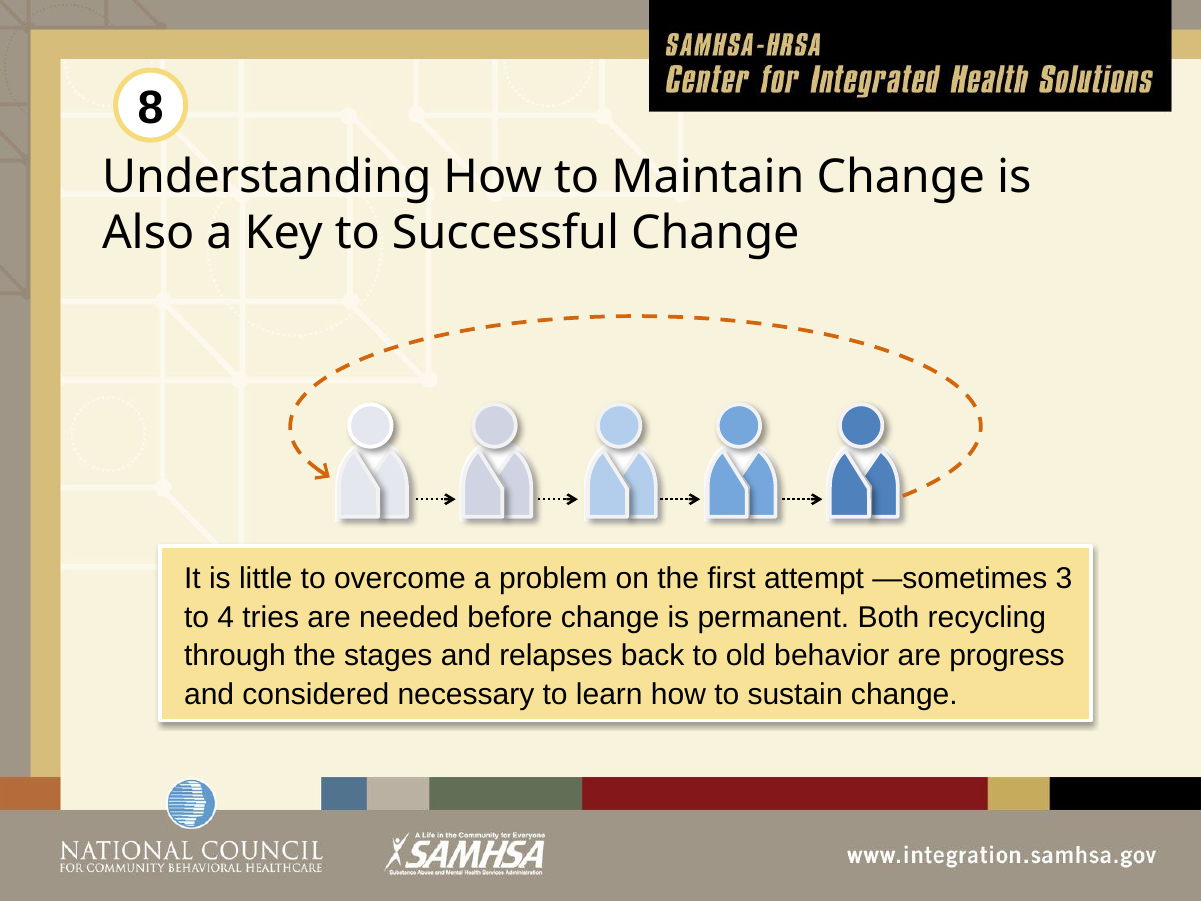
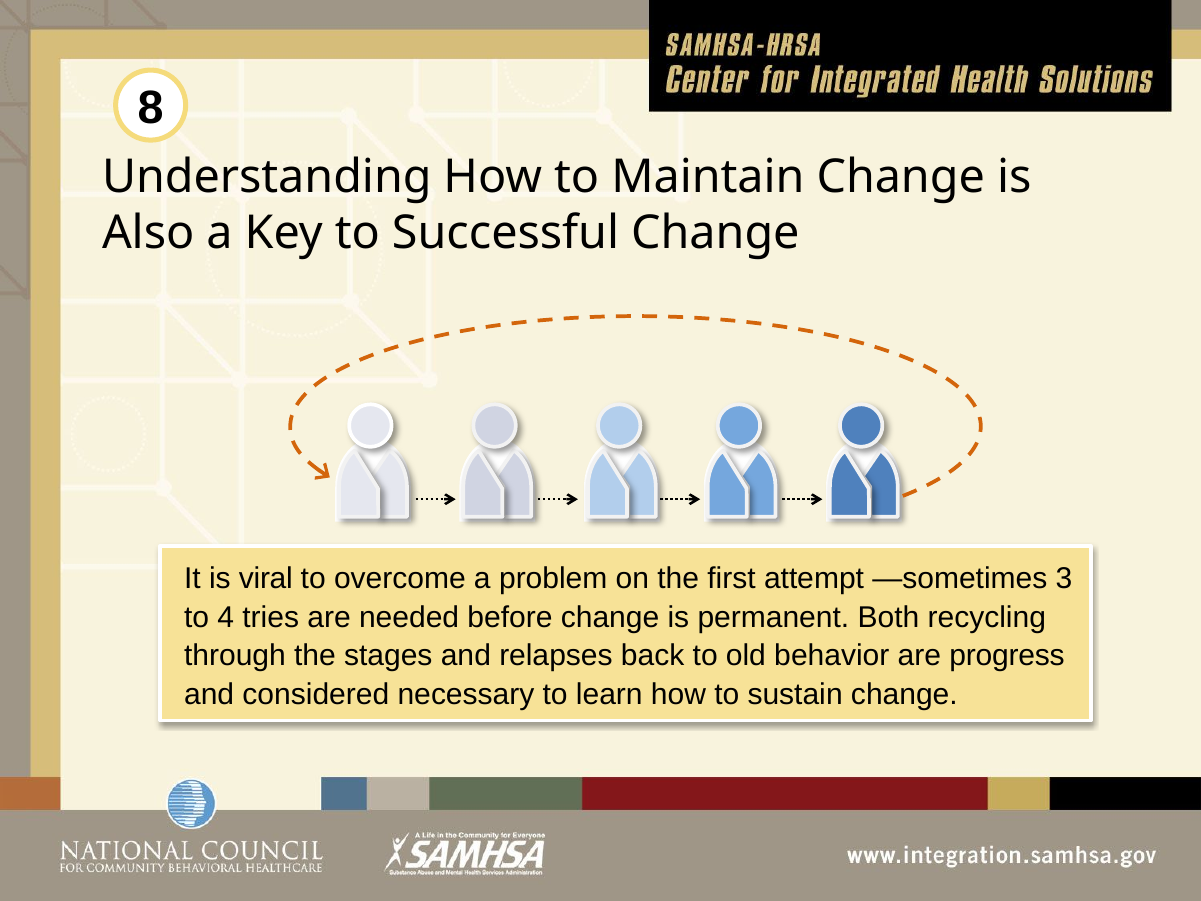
little: little -> viral (266, 579)
